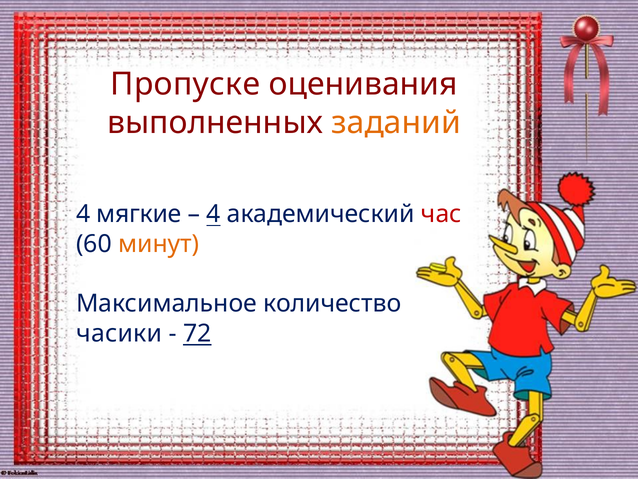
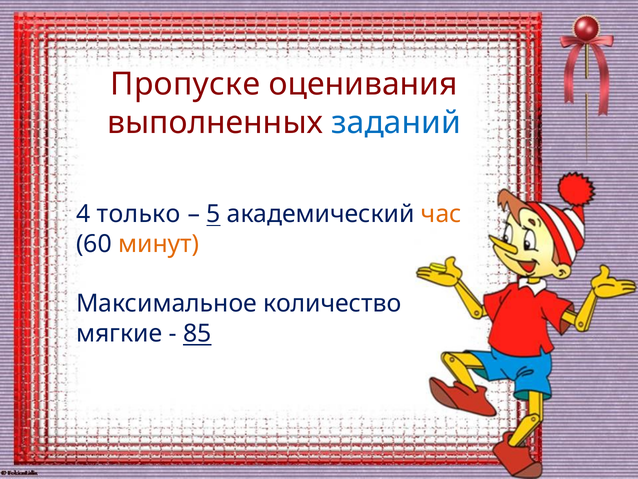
заданий colour: orange -> blue (396, 123)
мягкие: мягкие -> только (139, 214)
4: 4 -> 5 (213, 214)
час colour: red -> orange (441, 214)
часики: часики -> мягкие (119, 333)
72: 72 -> 85 (197, 333)
